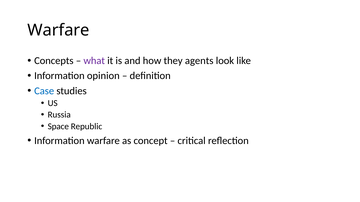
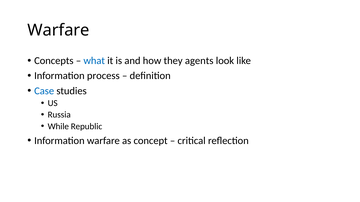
what colour: purple -> blue (94, 61)
opinion: opinion -> process (103, 76)
Space: Space -> While (58, 127)
